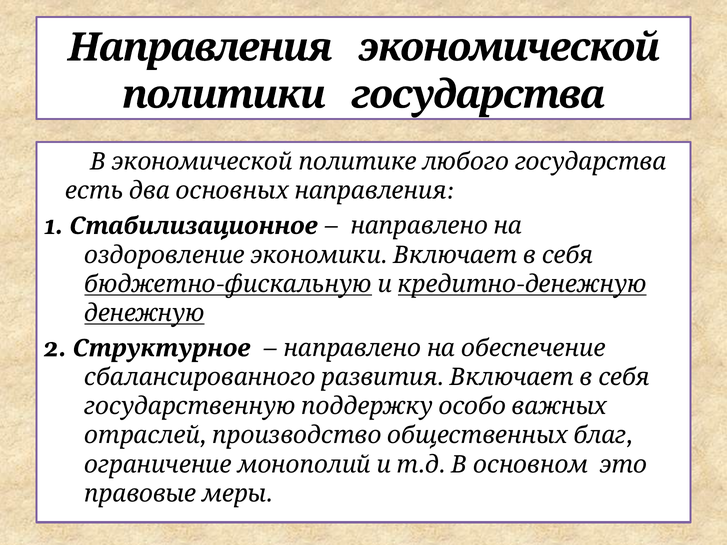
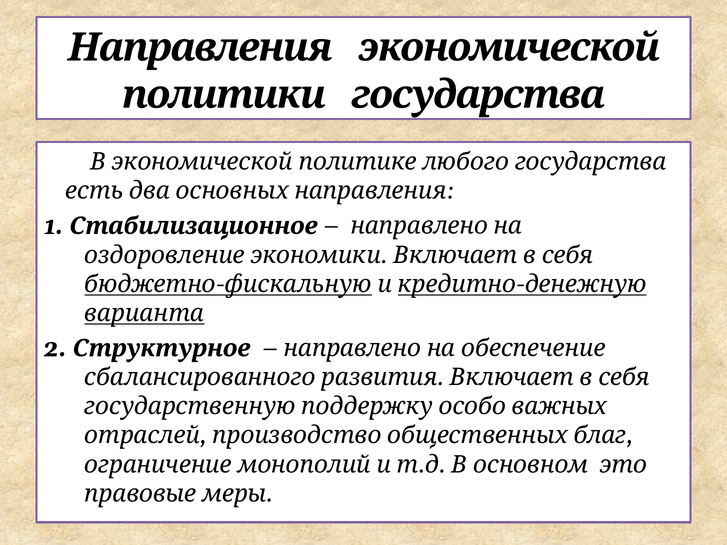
денежную: денежную -> варианта (144, 313)
